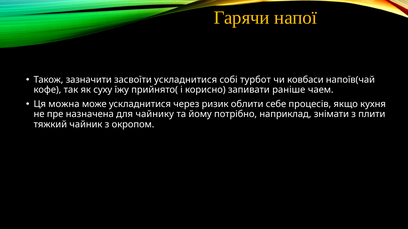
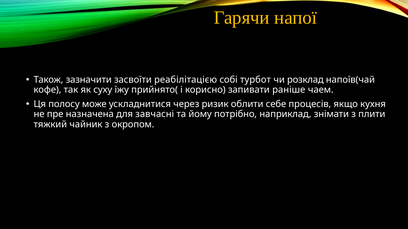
засвоїти ускладнитися: ускладнитися -> реабілітацією (186, 80)
ковбаси: ковбаси -> розклад (305, 80)
можна: можна -> полосу (64, 104)
чайнику: чайнику -> завчасні (155, 114)
